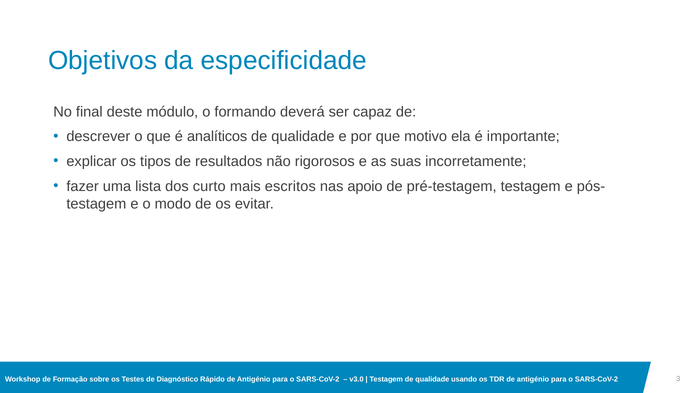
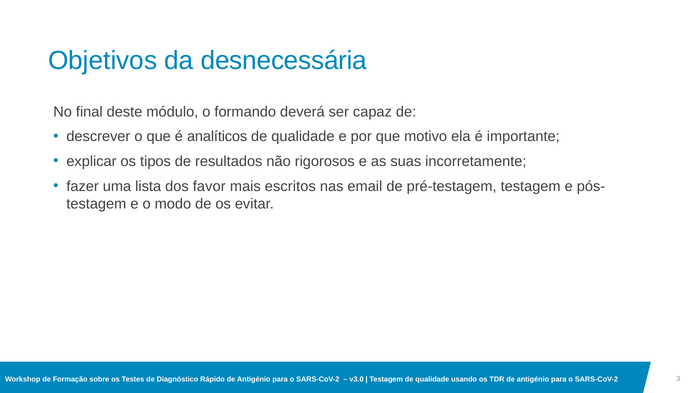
especificidade: especificidade -> desnecessária (284, 61)
curto: curto -> favor (209, 186)
apoio: apoio -> email (365, 186)
